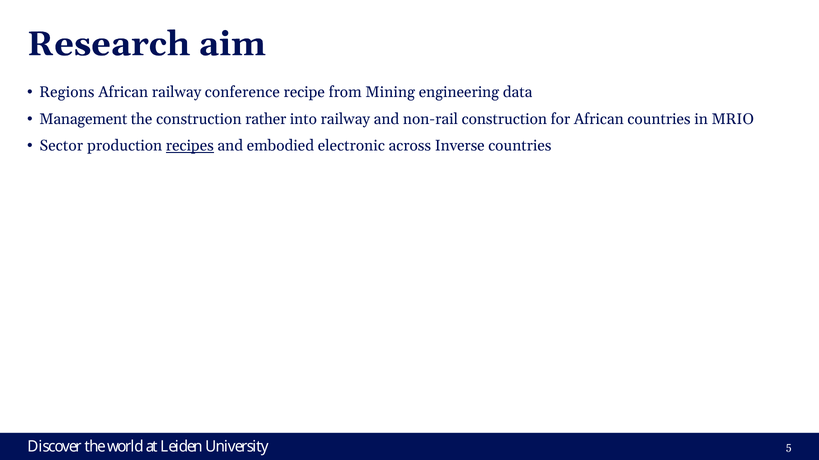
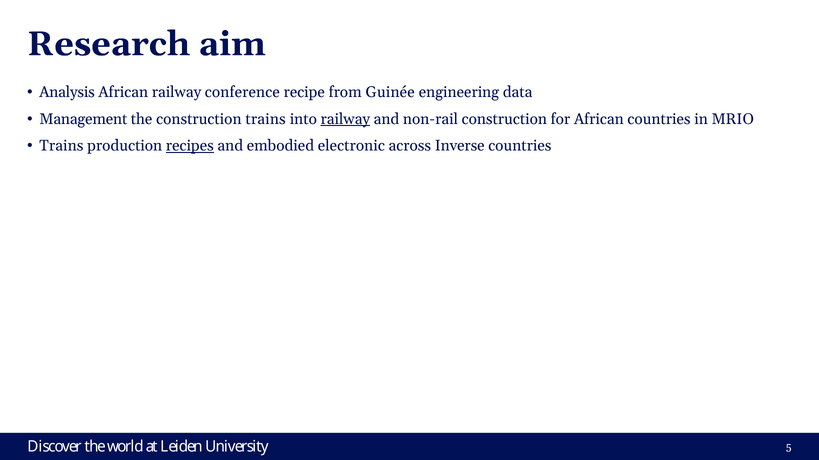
Regions: Regions -> Analysis (67, 92)
Mining: Mining -> Guinée (390, 92)
construction rather: rather -> trains (266, 119)
railway underline: none -> present (345, 119)
Sector: Sector -> Trains (61, 146)
